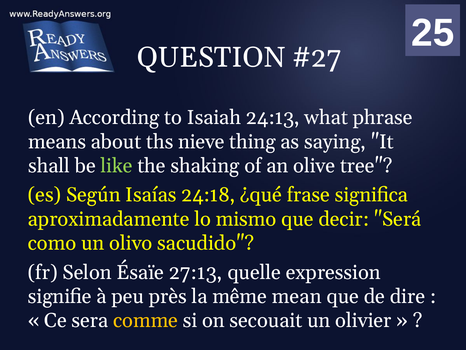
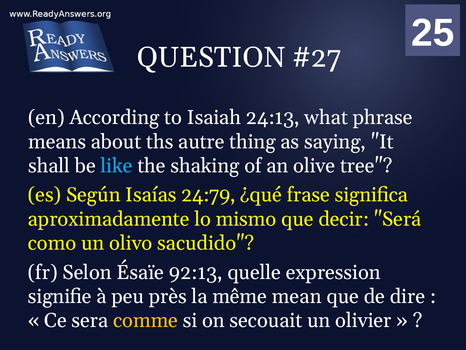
nieve: nieve -> autre (201, 142)
like colour: light green -> light blue (117, 166)
24:18: 24:18 -> 24:79 (208, 195)
27:13: 27:13 -> 92:13 (196, 272)
